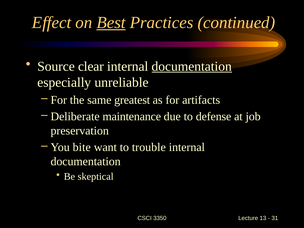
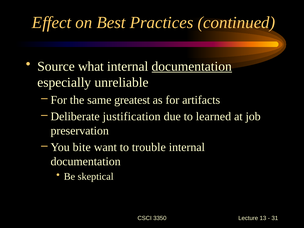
Best underline: present -> none (111, 22)
clear: clear -> what (91, 66)
maintenance: maintenance -> justification (132, 117)
defense: defense -> learned (213, 117)
